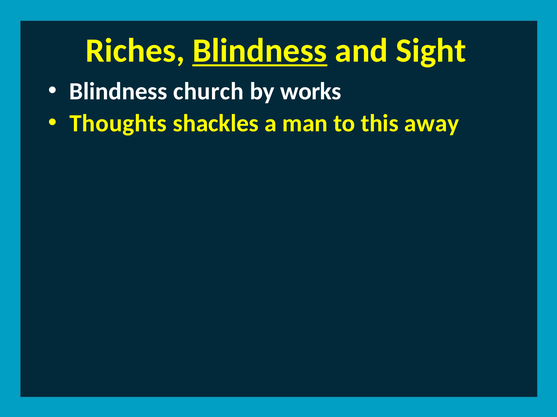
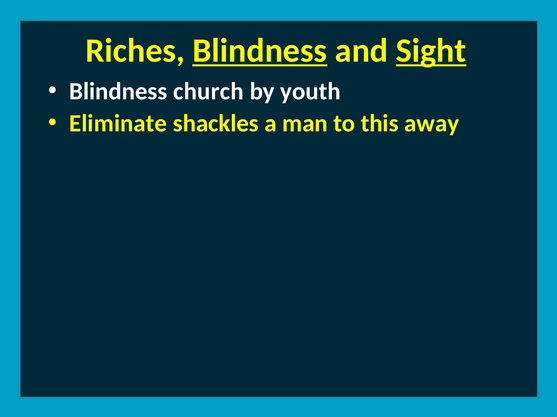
Sight underline: none -> present (431, 51)
works: works -> youth (311, 92)
Thoughts: Thoughts -> Eliminate (118, 124)
